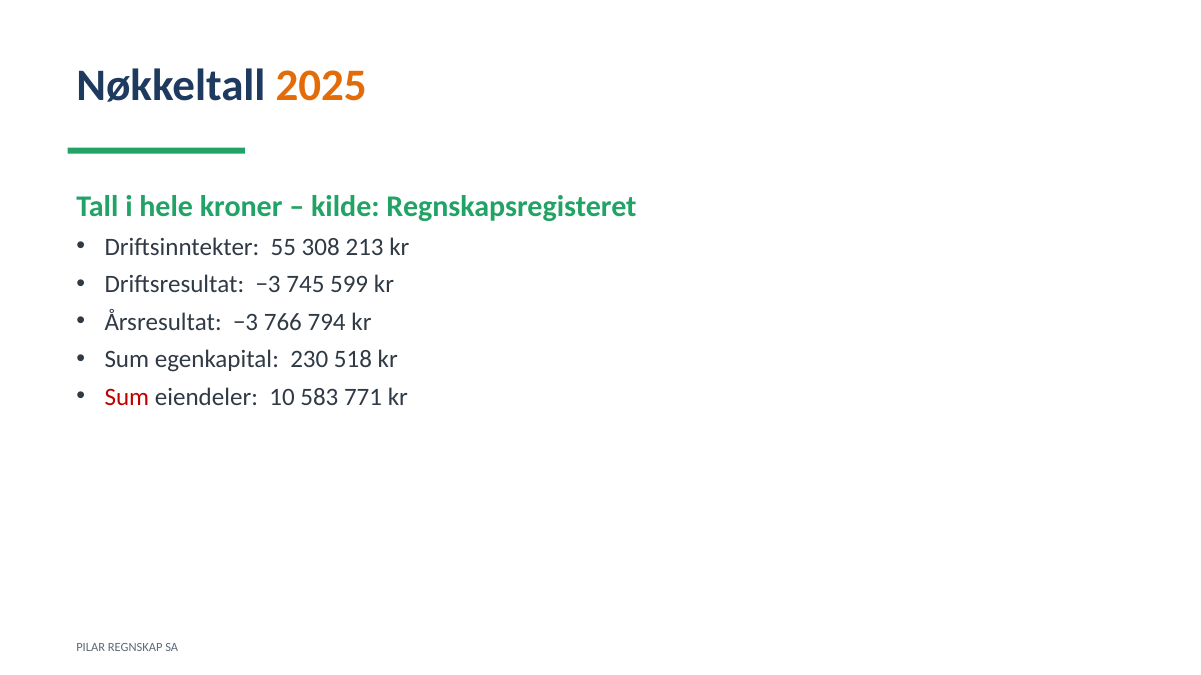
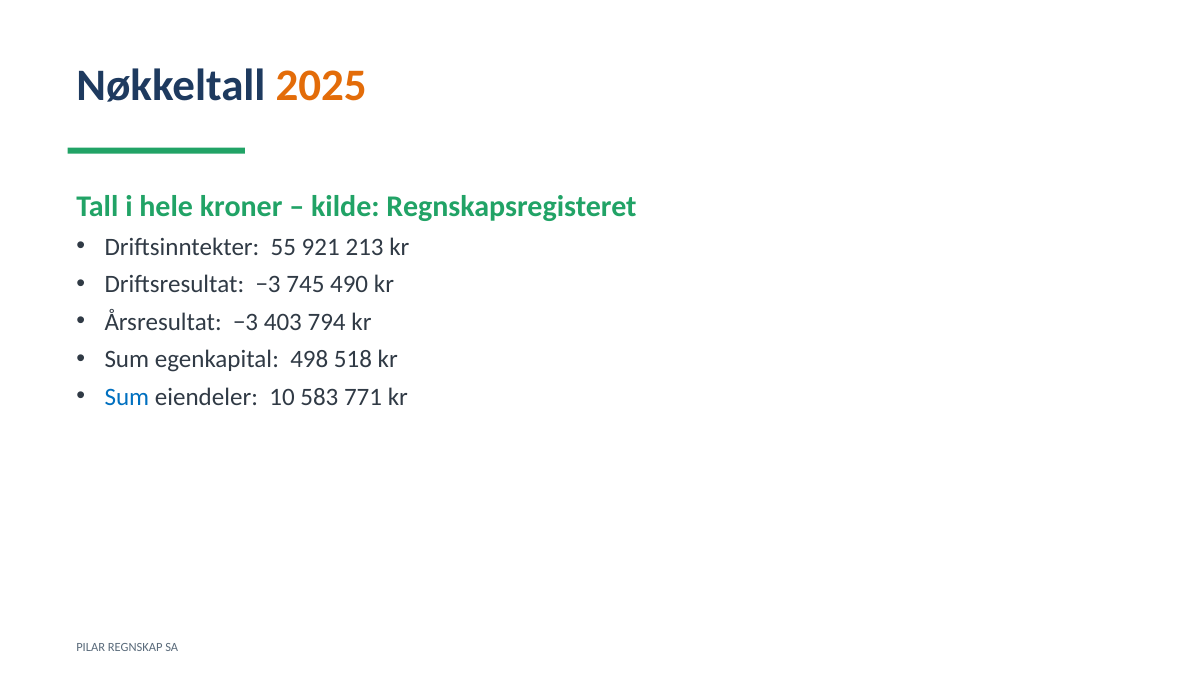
308: 308 -> 921 (321, 247)
599: 599 -> 490 (349, 285)
766: 766 -> 403 (283, 322)
230: 230 -> 498 (309, 360)
Sum colour: red -> blue (127, 397)
